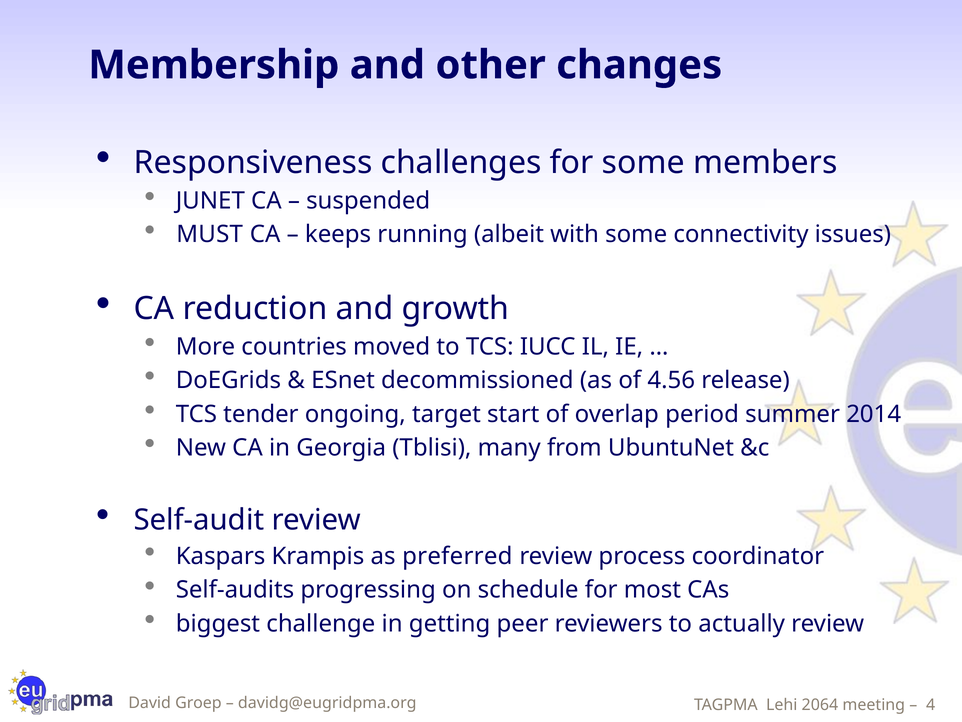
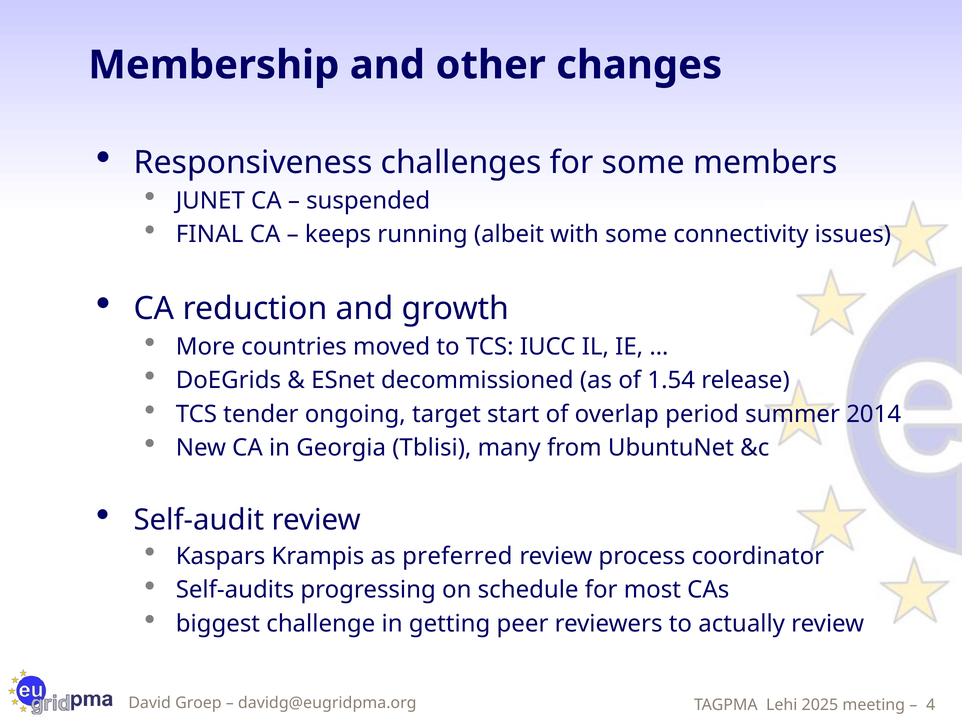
MUST: MUST -> FINAL (210, 234)
4.56: 4.56 -> 1.54 (671, 380)
2064: 2064 -> 2025 (820, 705)
